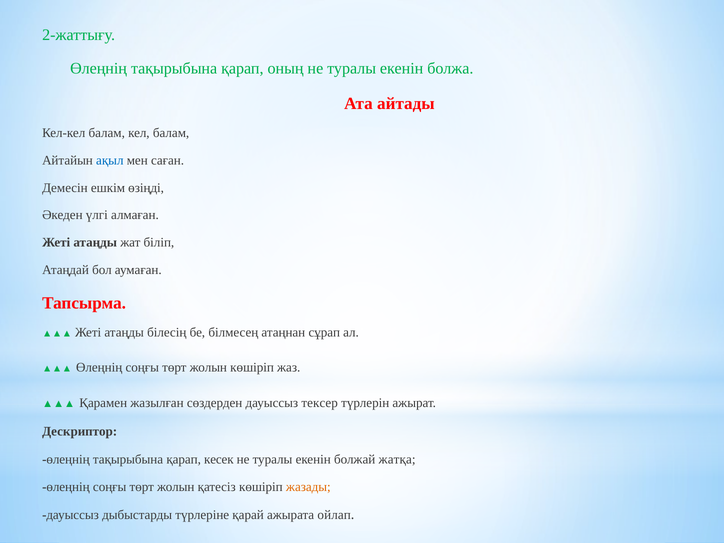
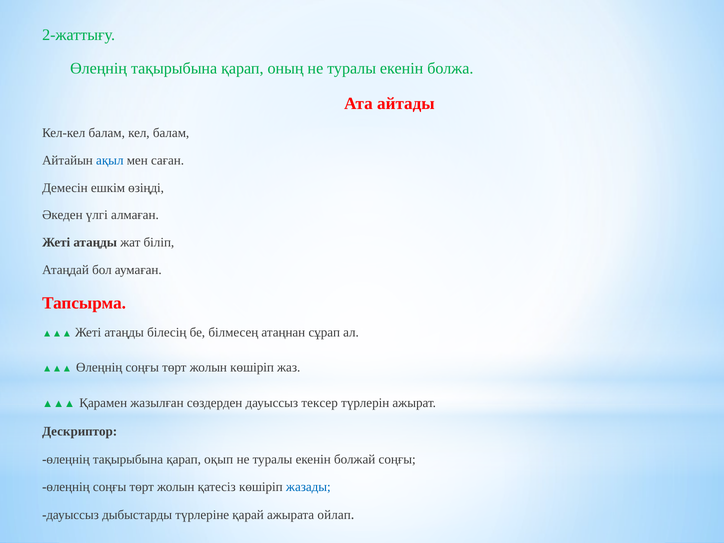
кесек: кесек -> оқып (219, 459)
болжай жатқа: жатқа -> соңғы (397, 459)
жазады colour: orange -> blue (308, 487)
